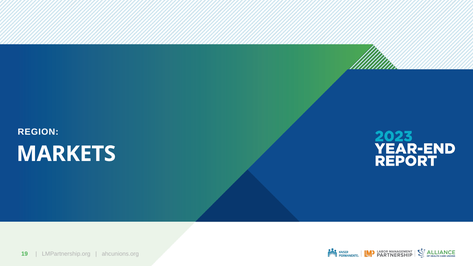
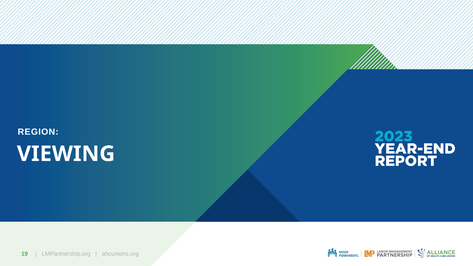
MARKETS: MARKETS -> VIEWING (66, 154)
